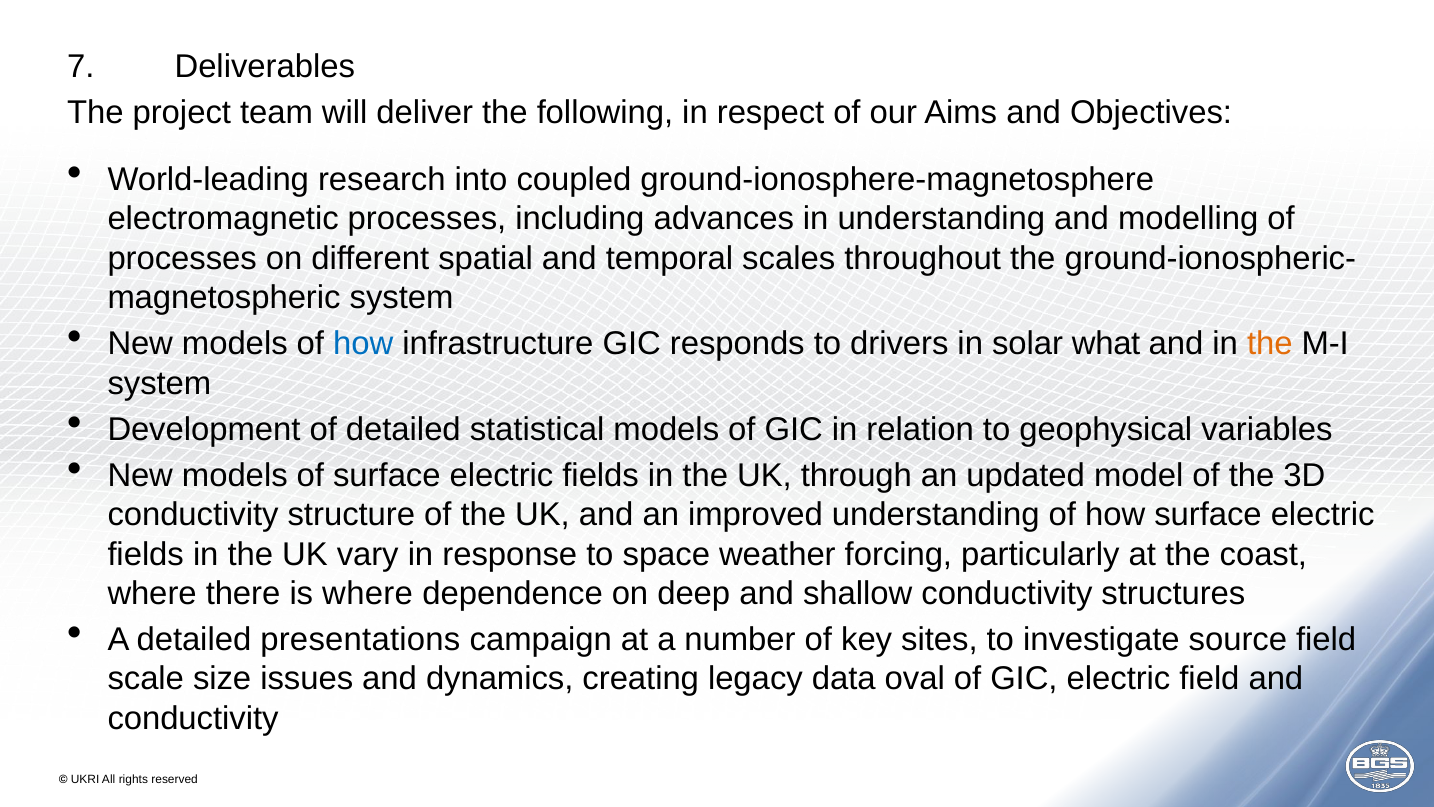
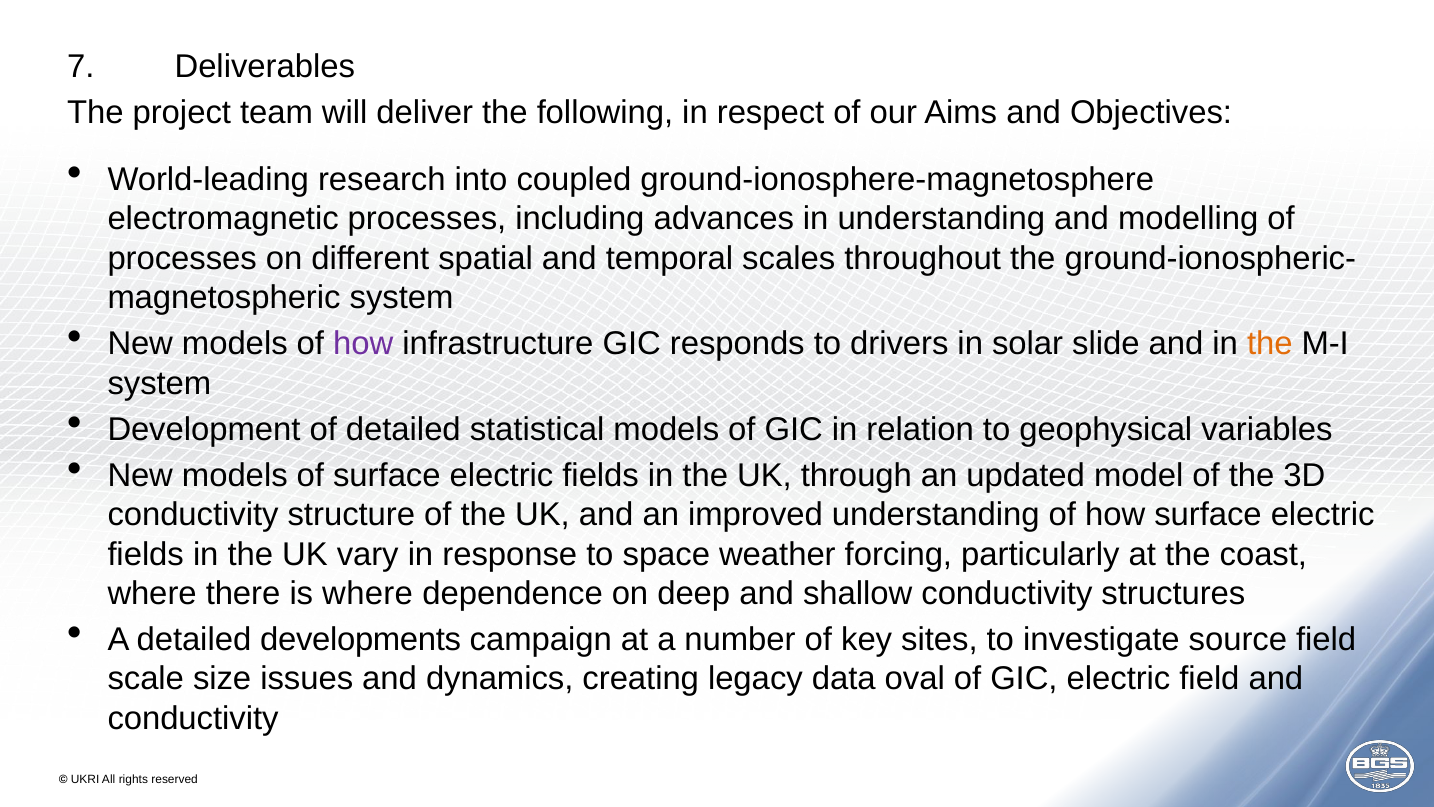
how colour: blue -> purple (363, 344)
what: what -> slide (1106, 344)
presentations: presentations -> developments (361, 639)
